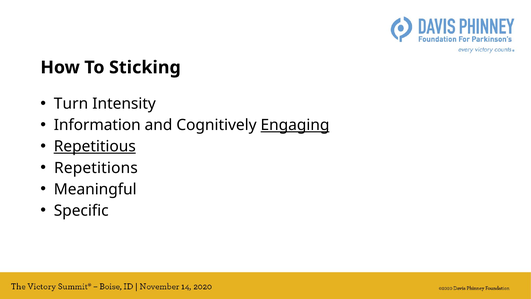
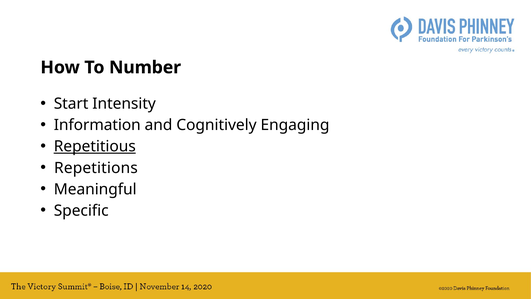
Sticking: Sticking -> Number (145, 67)
Turn: Turn -> Start (71, 104)
Engaging underline: present -> none (295, 125)
